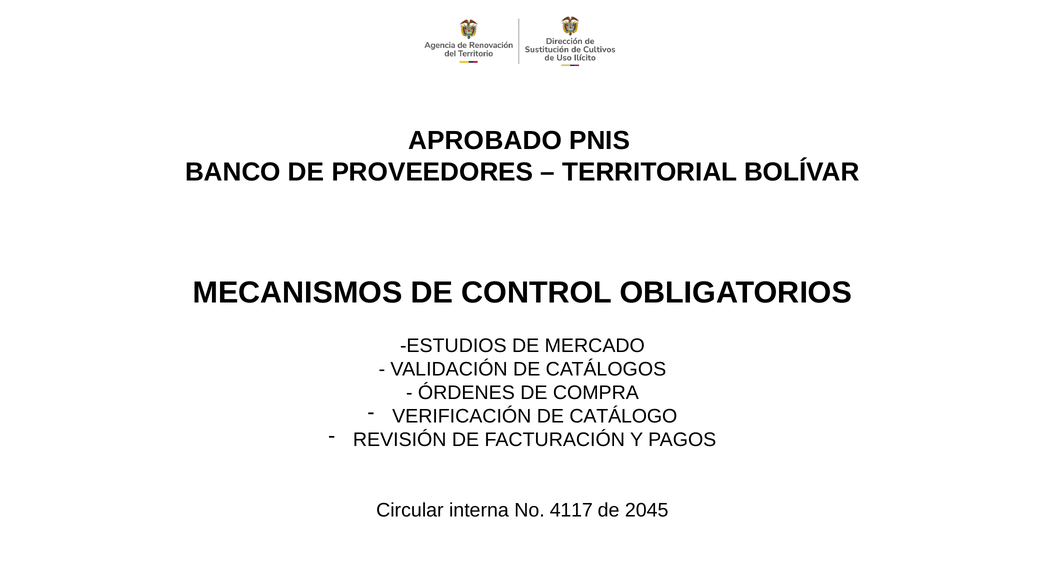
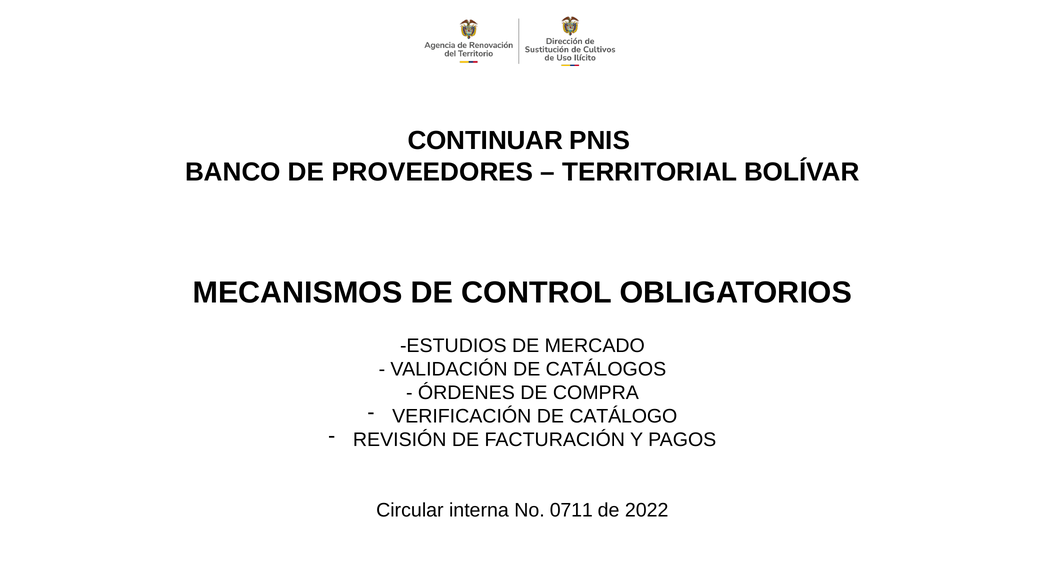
APROBADO: APROBADO -> CONTINUAR (485, 141)
4117: 4117 -> 0711 (571, 510)
2045: 2045 -> 2022 (647, 510)
